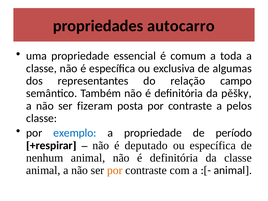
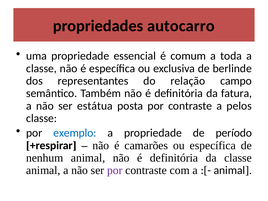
algumas: algumas -> berlinde (232, 68)
pěšky: pěšky -> fatura (237, 93)
fizeram: fizeram -> estátua (95, 106)
deputado: deputado -> camarões (146, 145)
por colour: orange -> purple (115, 170)
